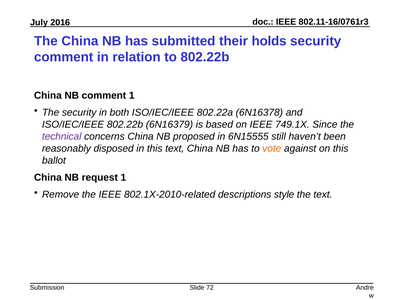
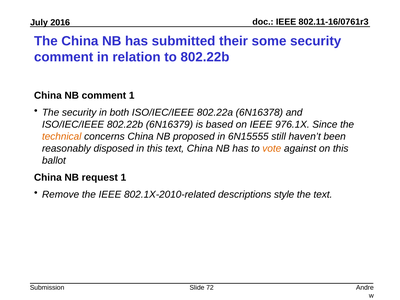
holds: holds -> some (269, 41)
749.1X: 749.1X -> 976.1X (292, 124)
technical colour: purple -> orange (62, 136)
